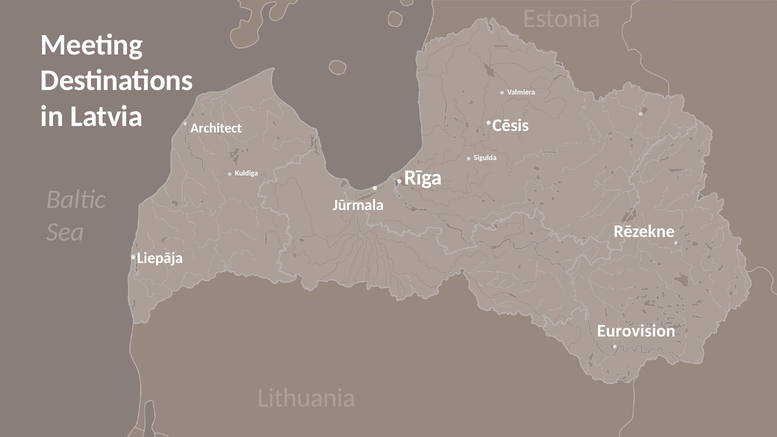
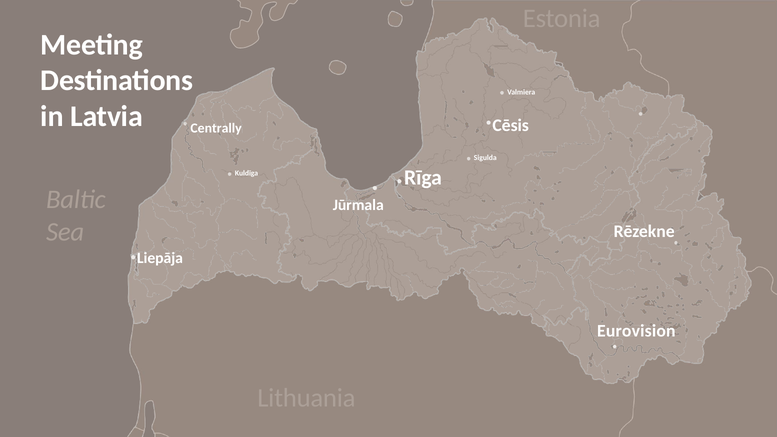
Architect: Architect -> Centrally (216, 128)
